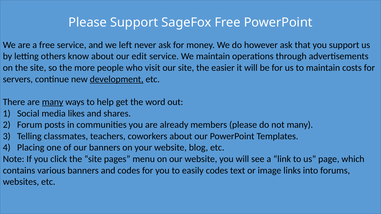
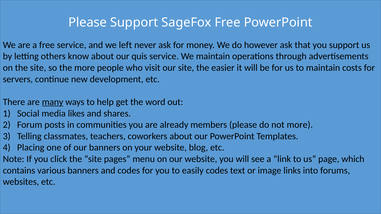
edit: edit -> quis (139, 56)
development underline: present -> none (117, 79)
not many: many -> more (300, 125)
